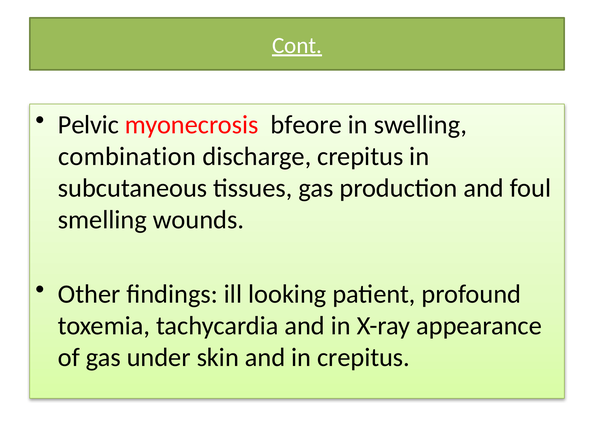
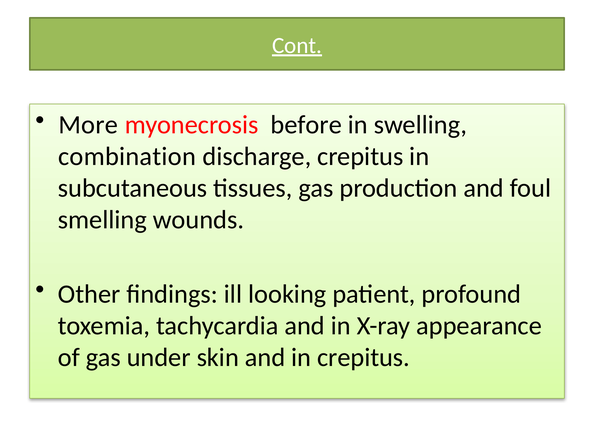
Pelvic: Pelvic -> More (88, 125)
bfeore: bfeore -> before (306, 125)
